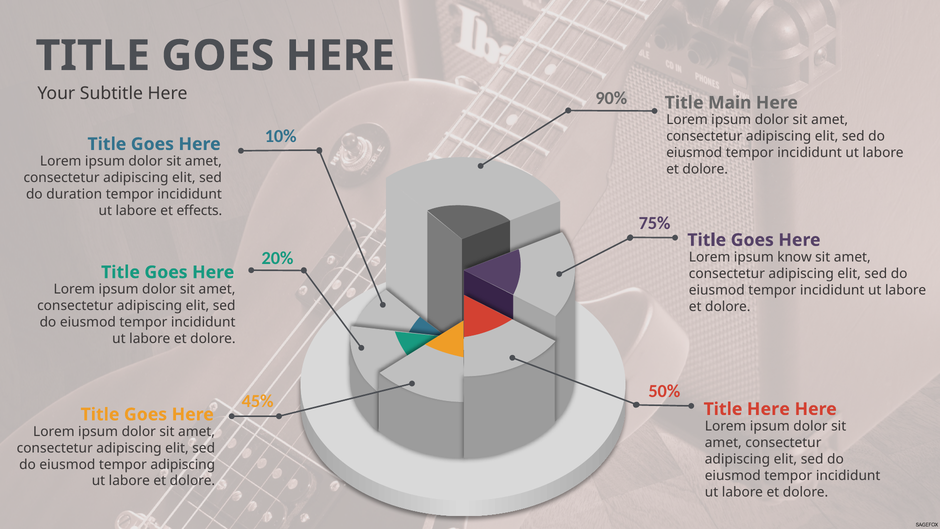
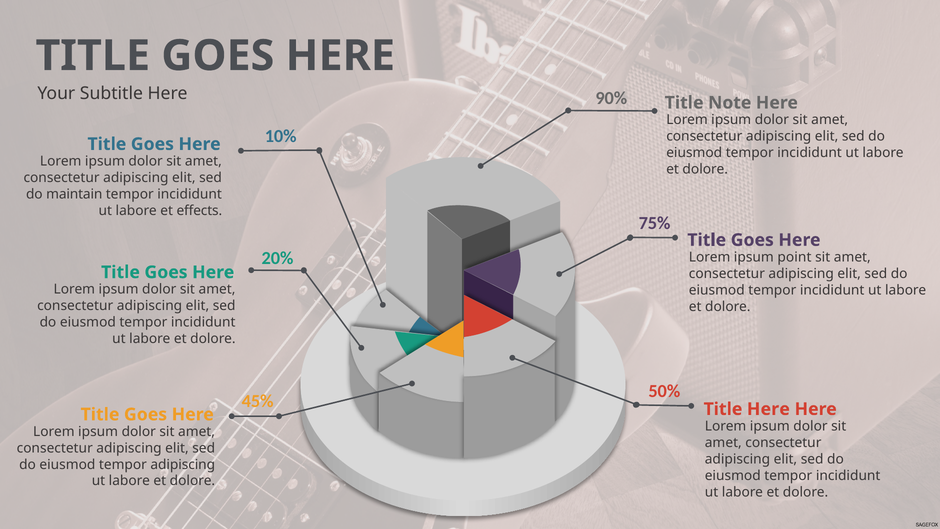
Main: Main -> Note (730, 103)
duration: duration -> maintain (74, 194)
know: know -> point (794, 257)
